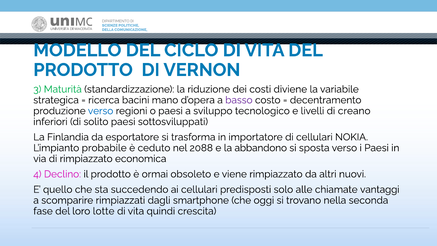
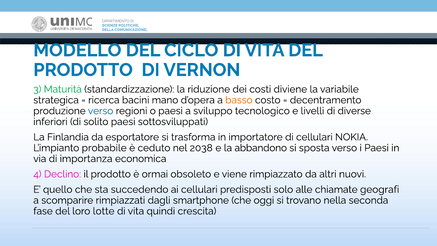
basso colour: purple -> orange (239, 100)
creano: creano -> diverse (354, 111)
2088: 2088 -> 2038 (201, 148)
di rimpiazzato: rimpiazzato -> importanza (86, 159)
vantaggi: vantaggi -> geografi (380, 189)
